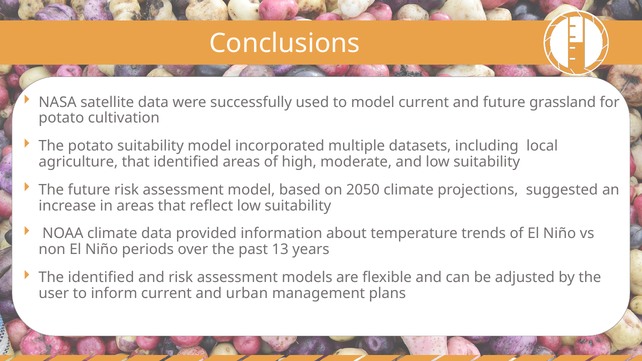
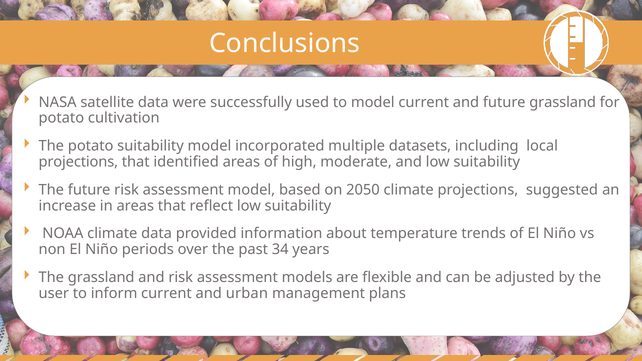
agriculture: agriculture -> projections (78, 162)
13: 13 -> 34 (280, 250)
The identified: identified -> grassland (101, 277)
